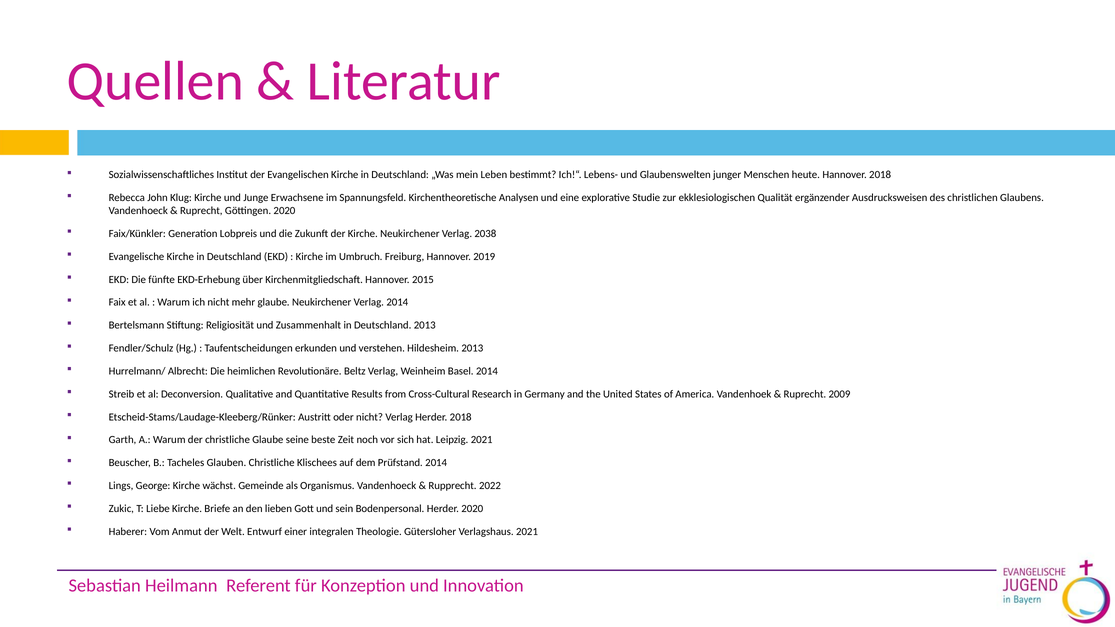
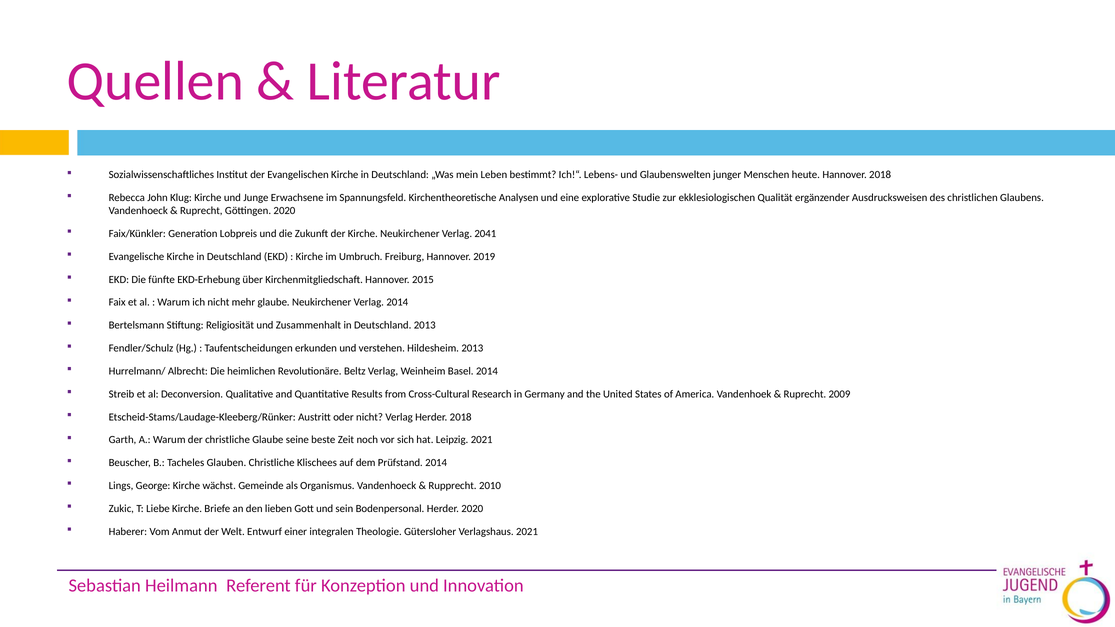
2038: 2038 -> 2041 (485, 234)
2022: 2022 -> 2010 (490, 486)
